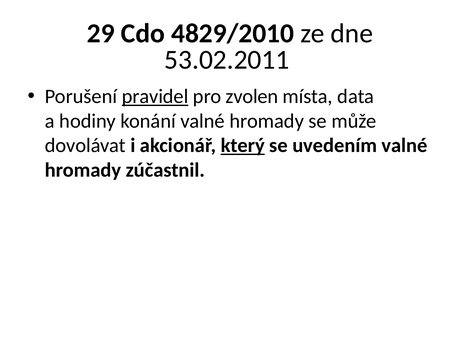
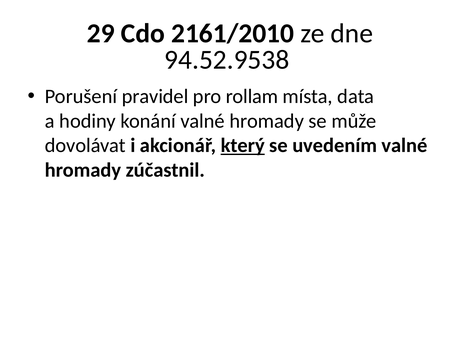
4829/2010: 4829/2010 -> 2161/2010 (233, 33)
53.02.2011: 53.02.2011 -> 94.52.9538 (227, 60)
pravidel underline: present -> none (155, 96)
zvolen: zvolen -> rollam (252, 96)
